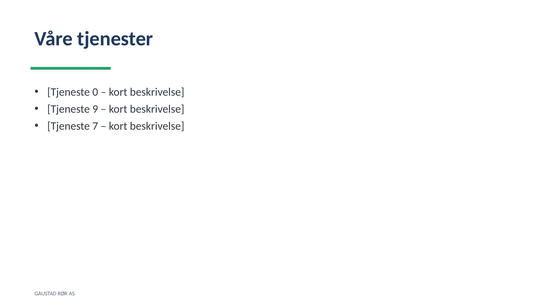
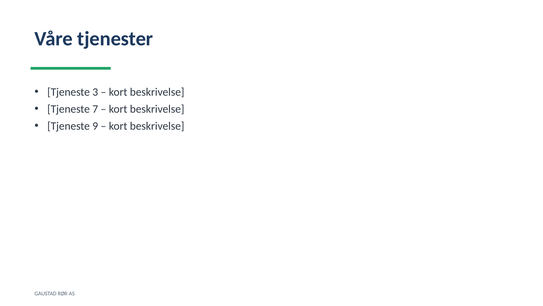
0: 0 -> 3 (95, 92)
9: 9 -> 7 (95, 109)
7: 7 -> 9 (95, 126)
